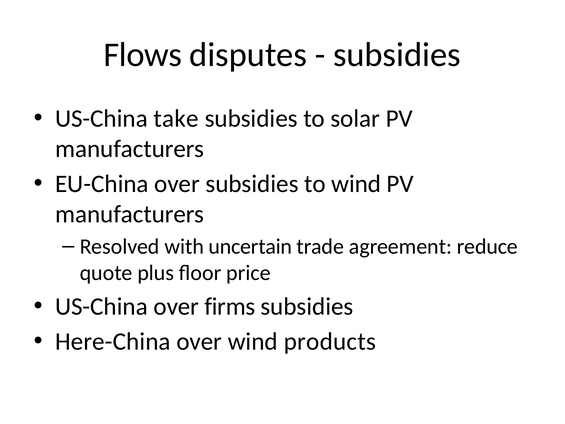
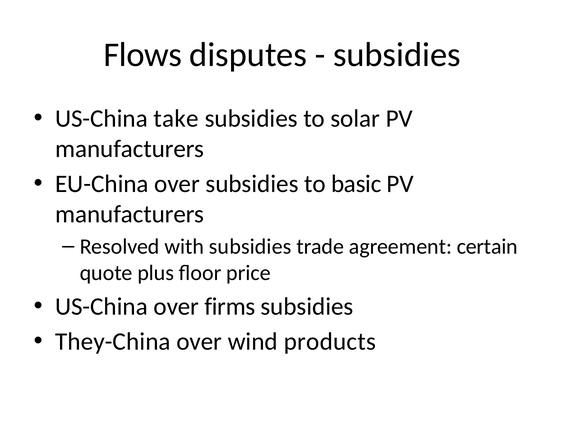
to wind: wind -> basic (356, 184)
with uncertain: uncertain -> subsidies (250, 246)
reduce: reduce -> certain (487, 246)
Here-China: Here-China -> They-China (113, 341)
